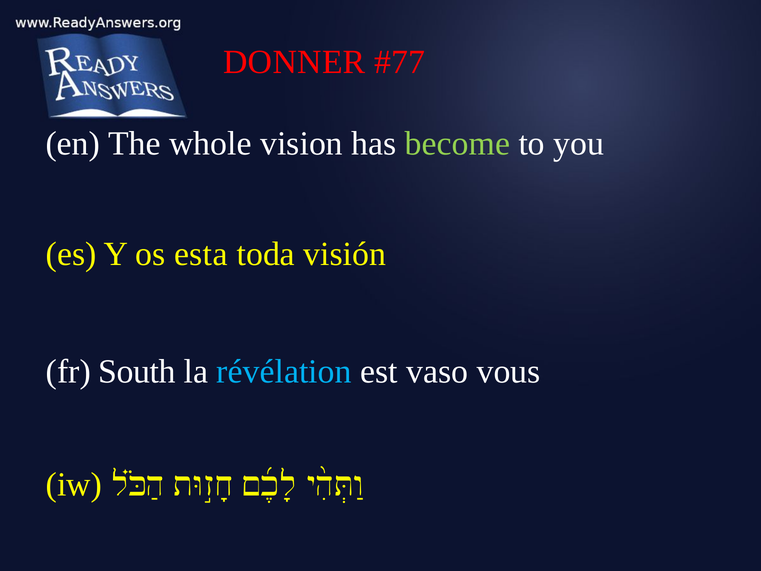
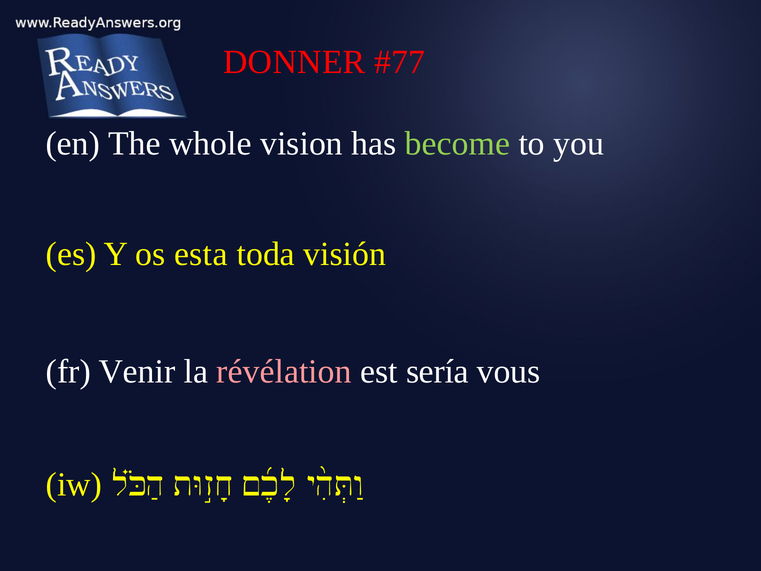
South: South -> Venir (137, 371)
révélation colour: light blue -> pink (284, 371)
vaso: vaso -> sería (437, 371)
